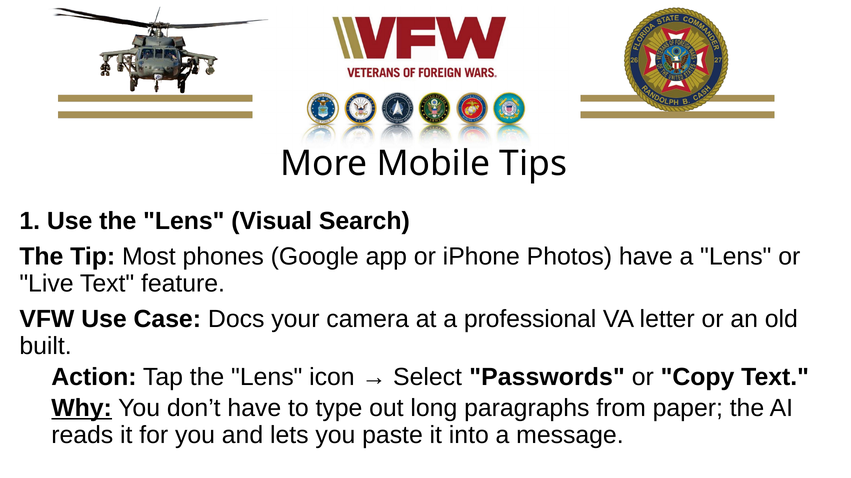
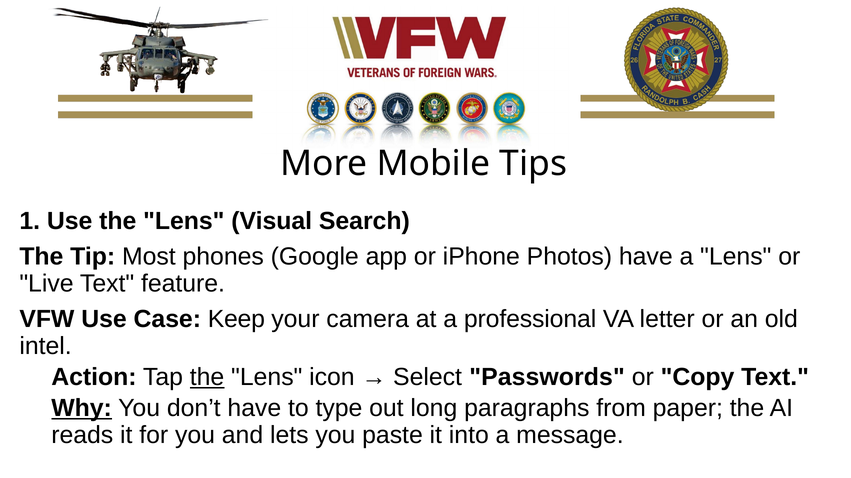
Docs: Docs -> Keep (236, 320)
built: built -> intel (46, 346)
the underline: none -> present (207, 378)
